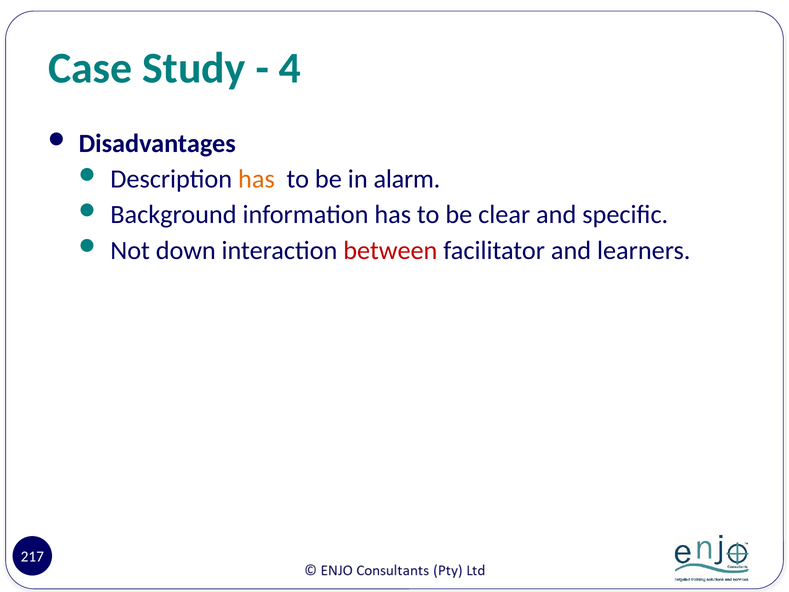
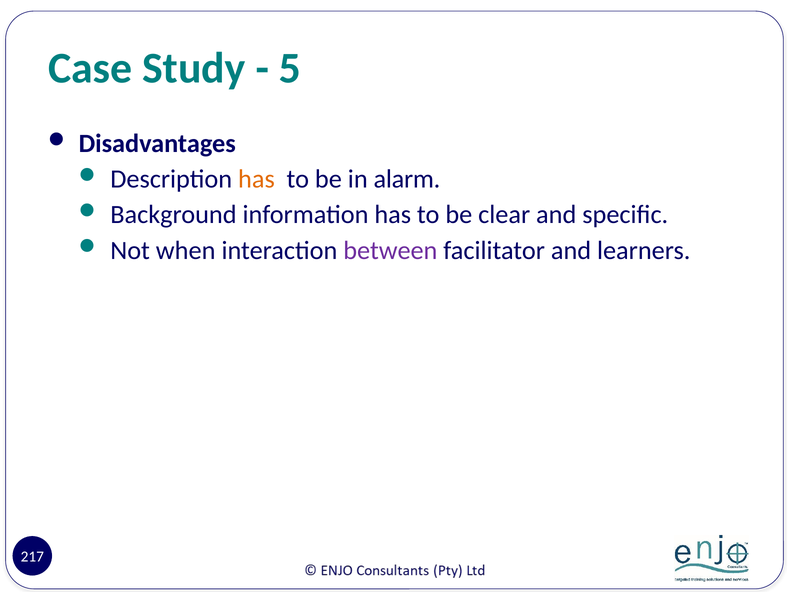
4: 4 -> 5 (290, 68)
down: down -> when (186, 250)
between colour: red -> purple (390, 250)
